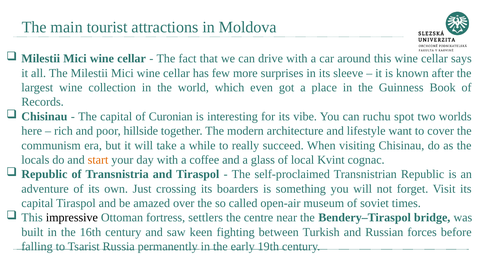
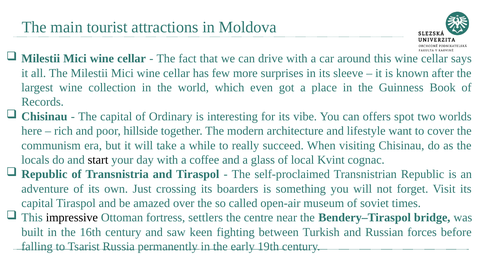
Curonian: Curonian -> Ordinary (171, 116)
ruchu: ruchu -> offers (377, 116)
start colour: orange -> black (98, 160)
